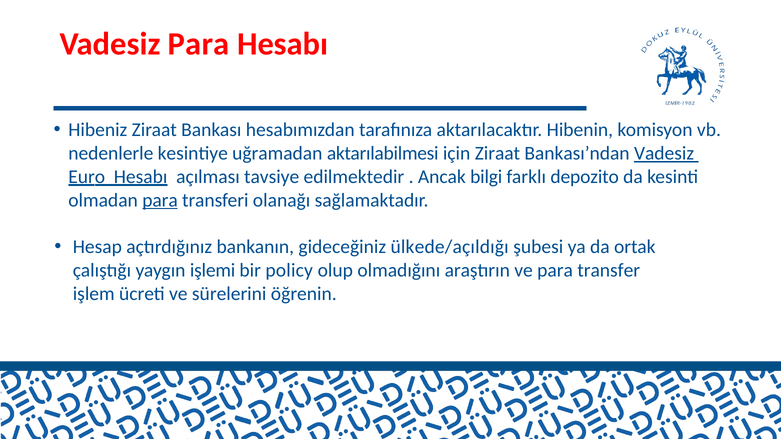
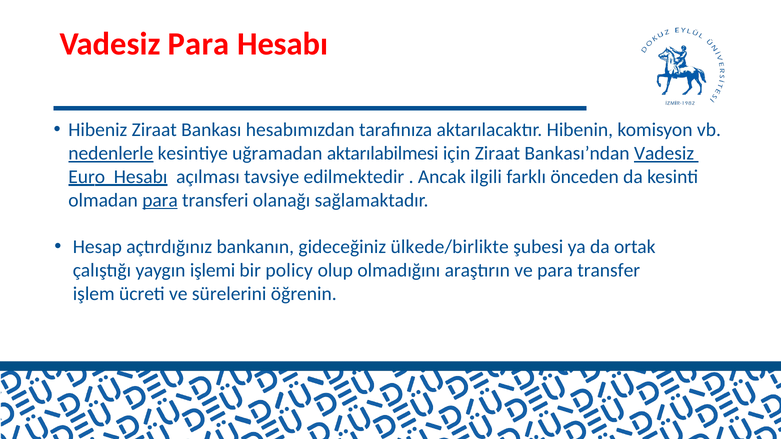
nedenlerle underline: none -> present (111, 153)
bilgi: bilgi -> ilgili (486, 177)
depozito: depozito -> önceden (585, 177)
ülkede/açıldığı: ülkede/açıldığı -> ülkede/birlikte (450, 247)
